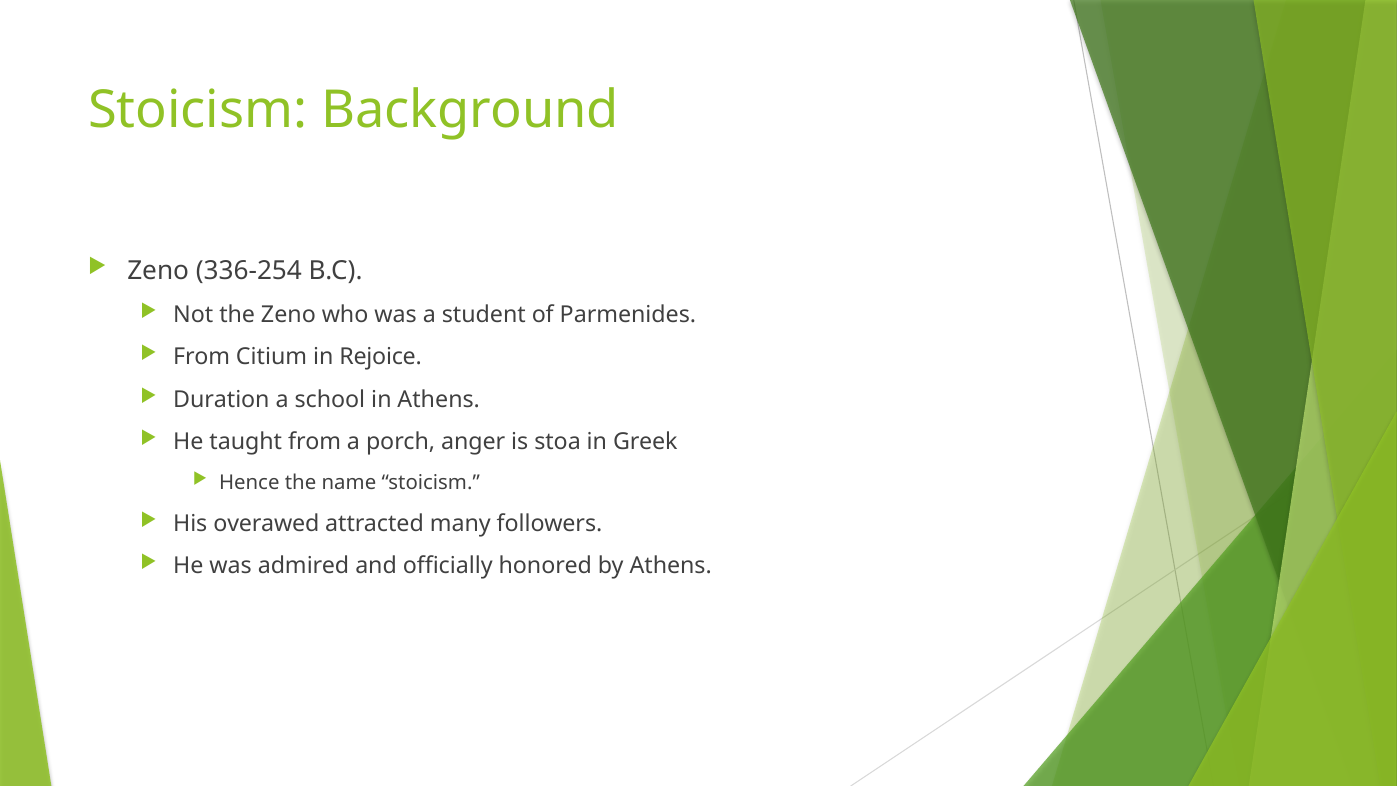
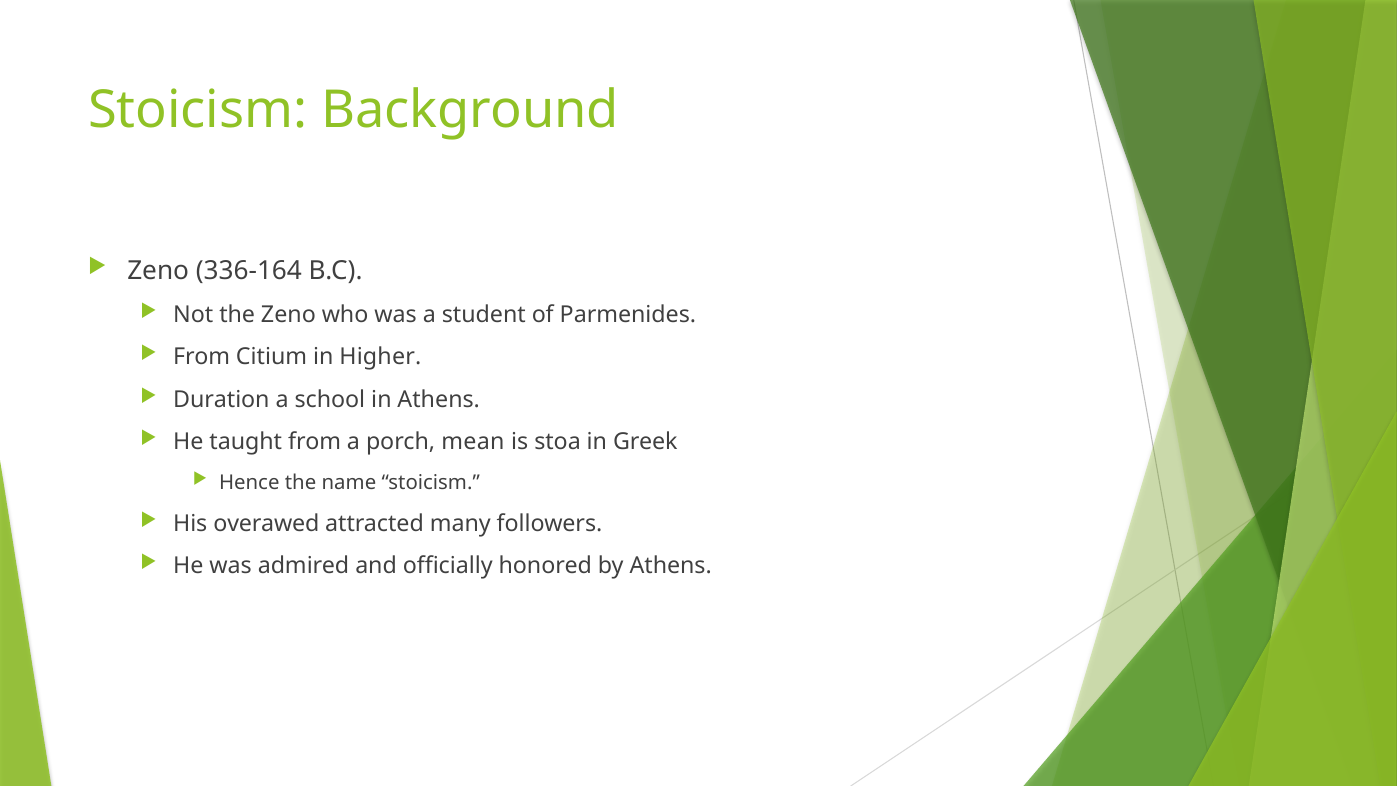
336-254: 336-254 -> 336-164 (249, 270)
Rejoice: Rejoice -> Higher (380, 357)
anger: anger -> mean (473, 442)
